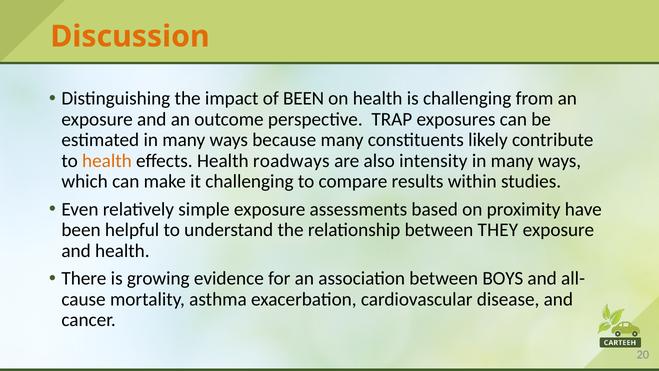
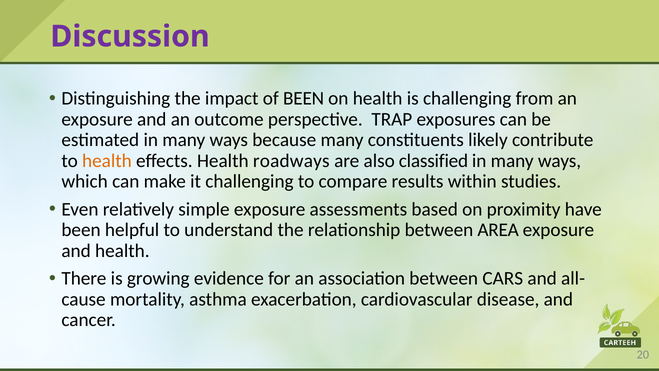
Discussion colour: orange -> purple (130, 36)
intensity: intensity -> classified (433, 161)
THEY: THEY -> AREA (498, 230)
BOYS: BOYS -> CARS (503, 278)
